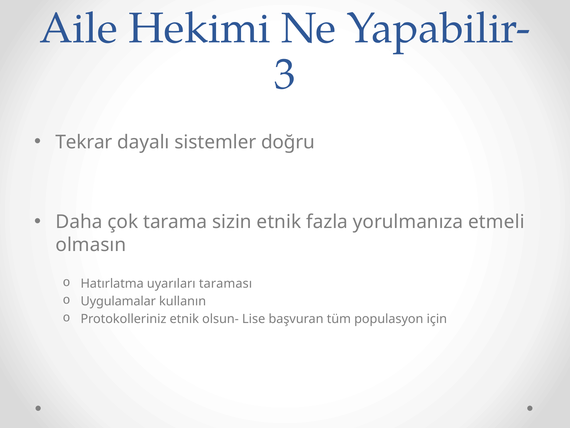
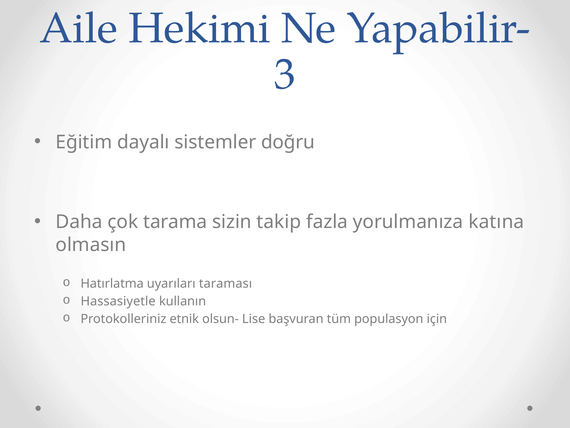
Tekrar: Tekrar -> Eğitim (84, 142)
sizin etnik: etnik -> takip (279, 222)
etmeli: etmeli -> katına (496, 222)
Uygulamalar: Uygulamalar -> Hassasiyetle (118, 301)
